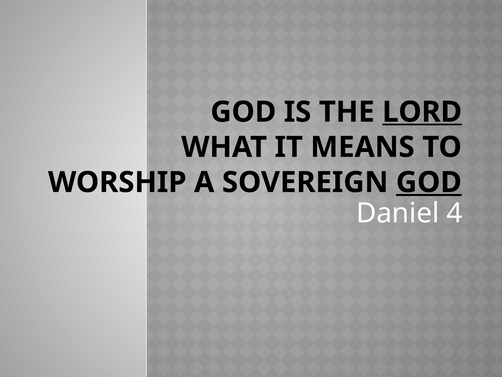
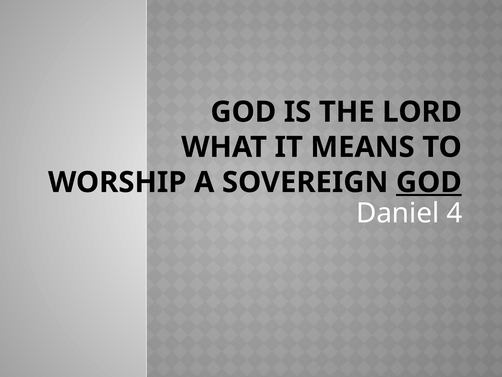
LORD underline: present -> none (422, 112)
